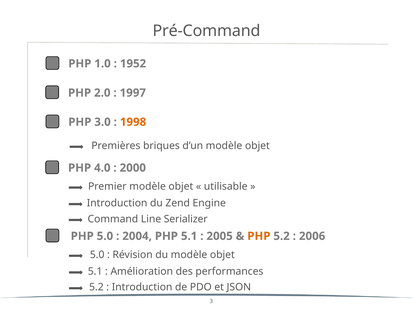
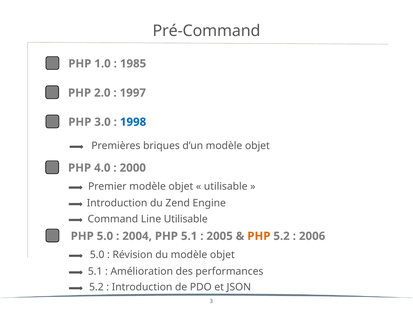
1952: 1952 -> 1985 (133, 64)
1998 colour: orange -> blue (133, 122)
Line Serializer: Serializer -> Utilisable (186, 220)
